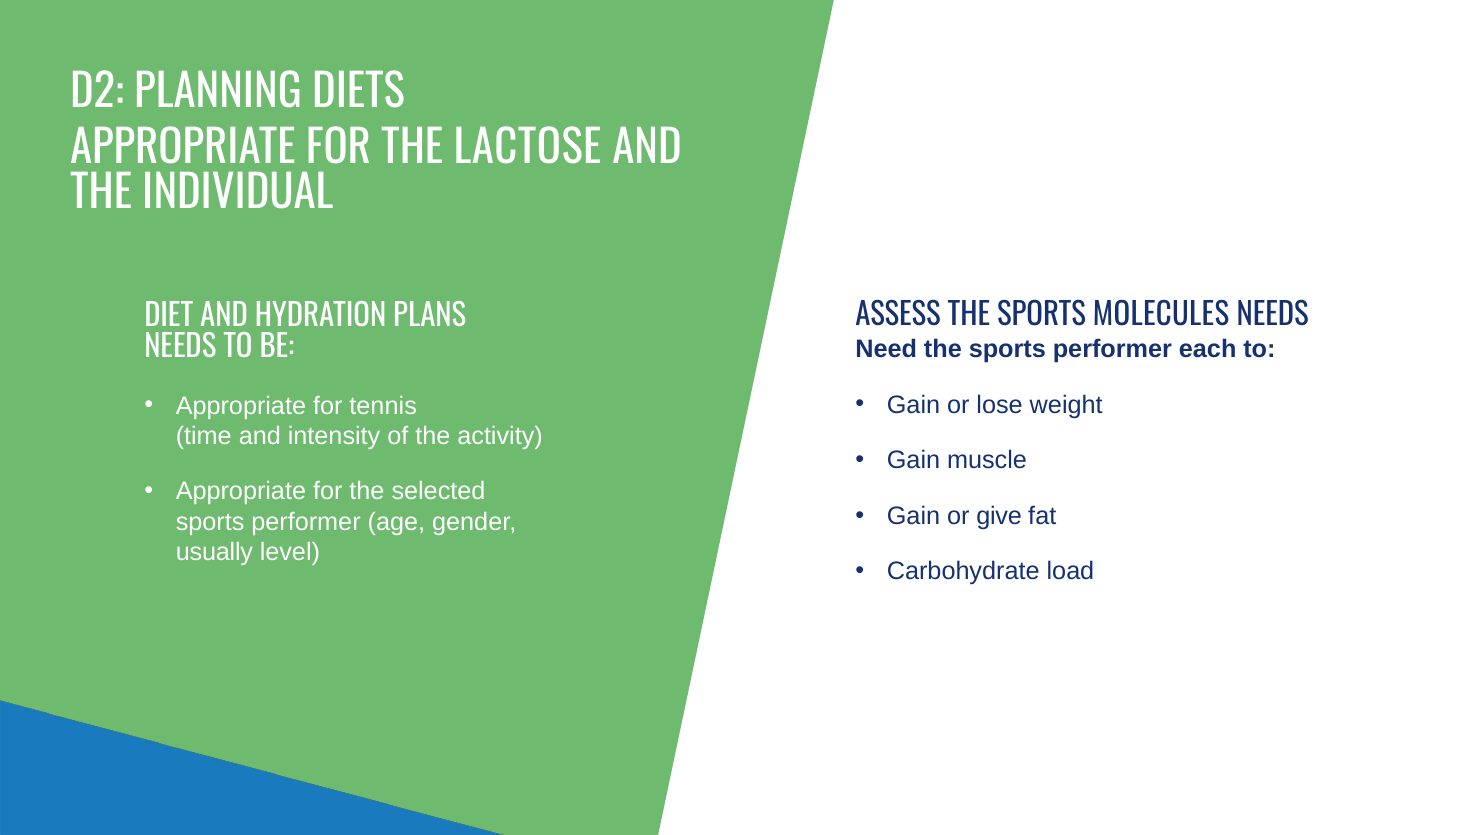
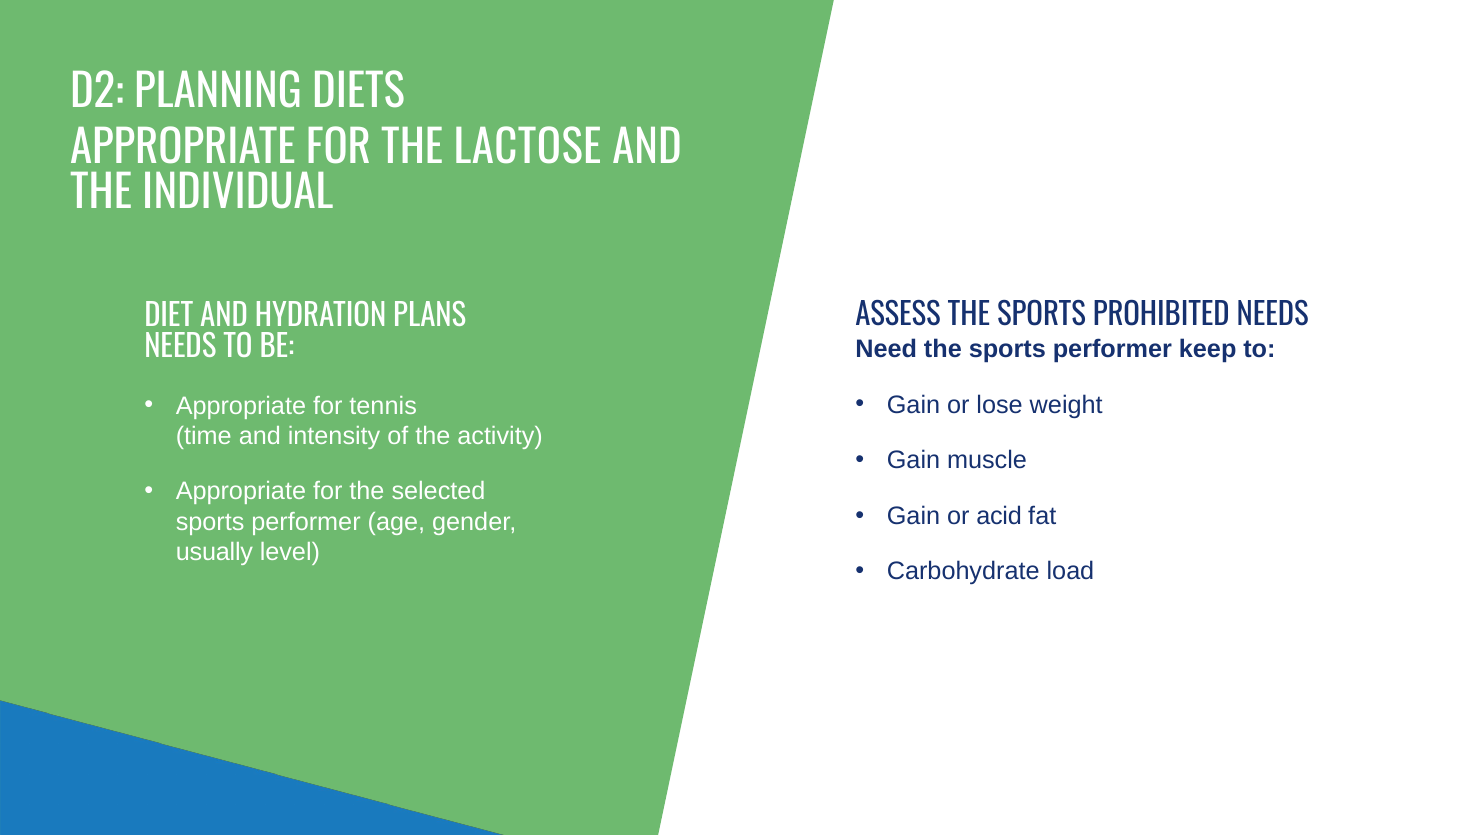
MOLECULES: MOLECULES -> PROHIBITED (1161, 315)
each: each -> keep (1208, 349)
give: give -> acid (999, 516)
